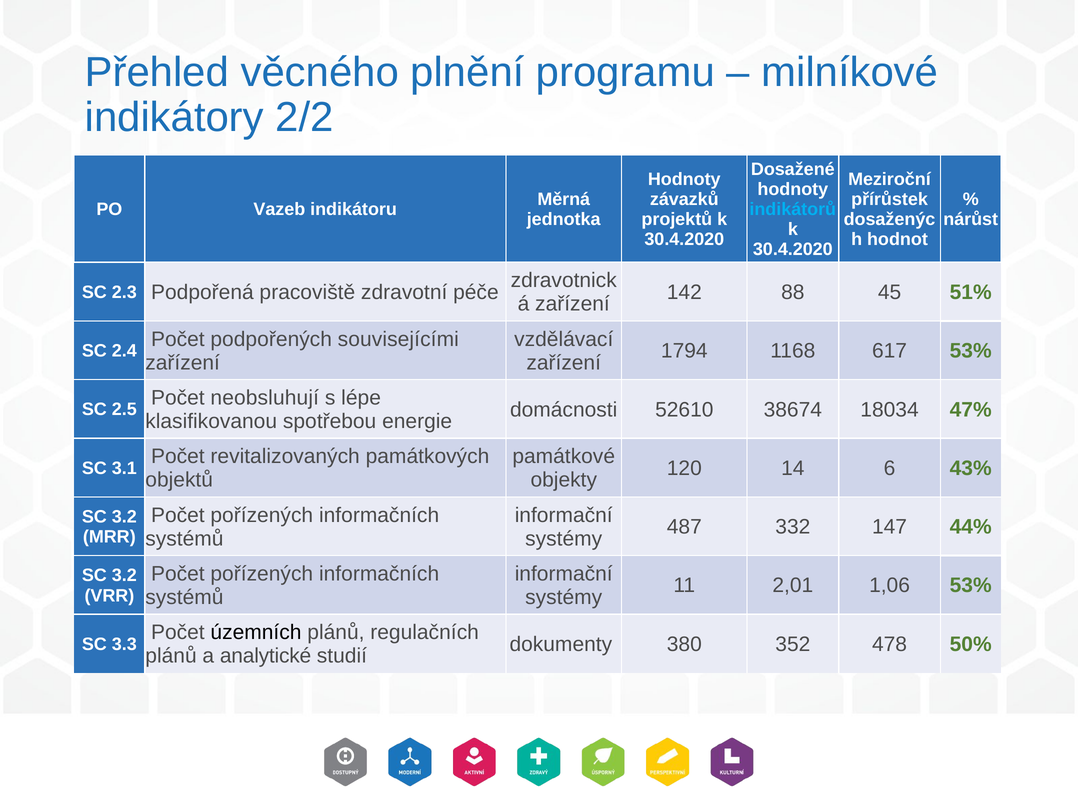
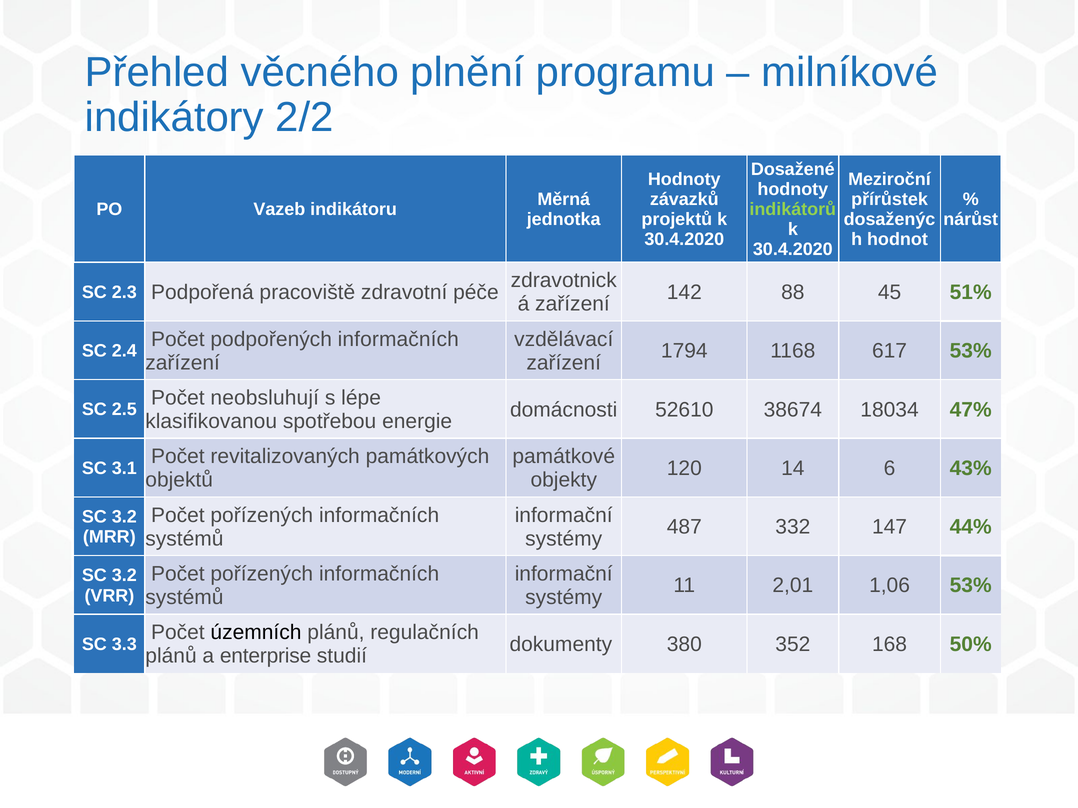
indikátorů colour: light blue -> light green (793, 209)
podpořených souvisejícími: souvisejícími -> informačních (398, 339)
478: 478 -> 168 (890, 645)
analytické: analytické -> enterprise (266, 656)
